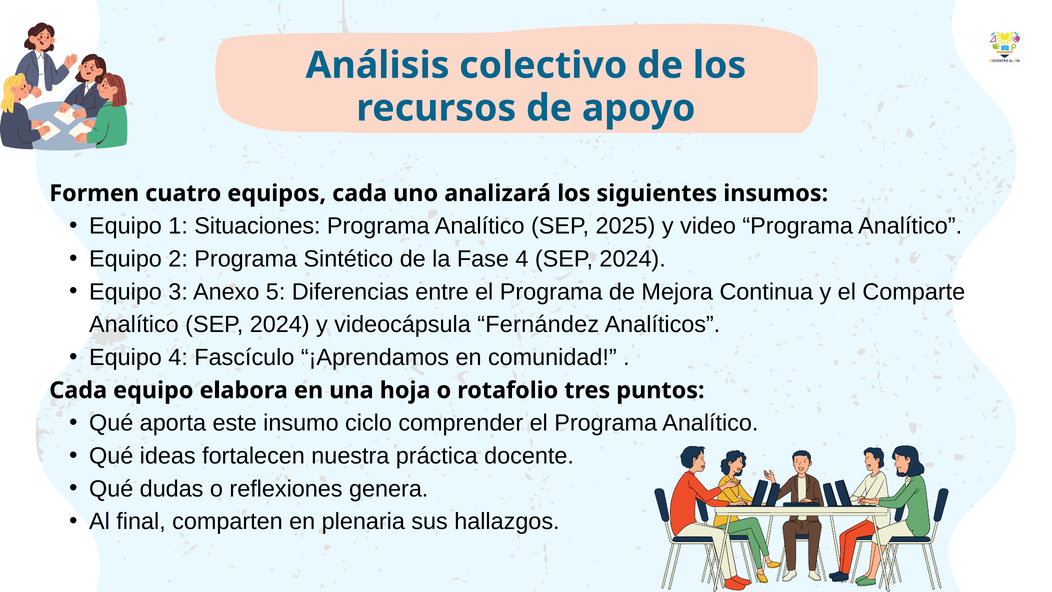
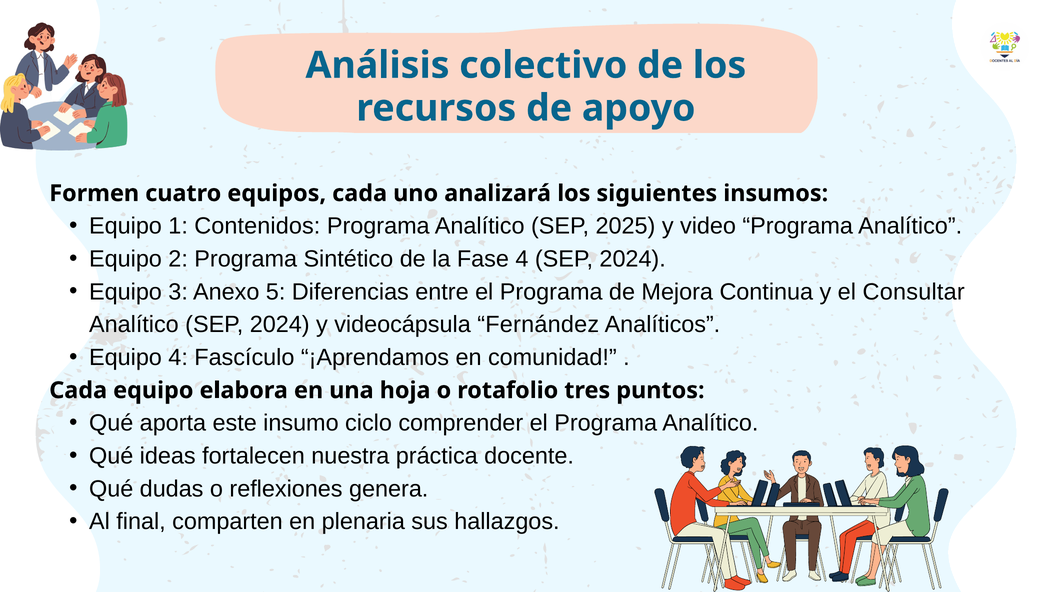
Situaciones: Situaciones -> Contenidos (257, 226)
Comparte: Comparte -> Consultar (914, 292)
